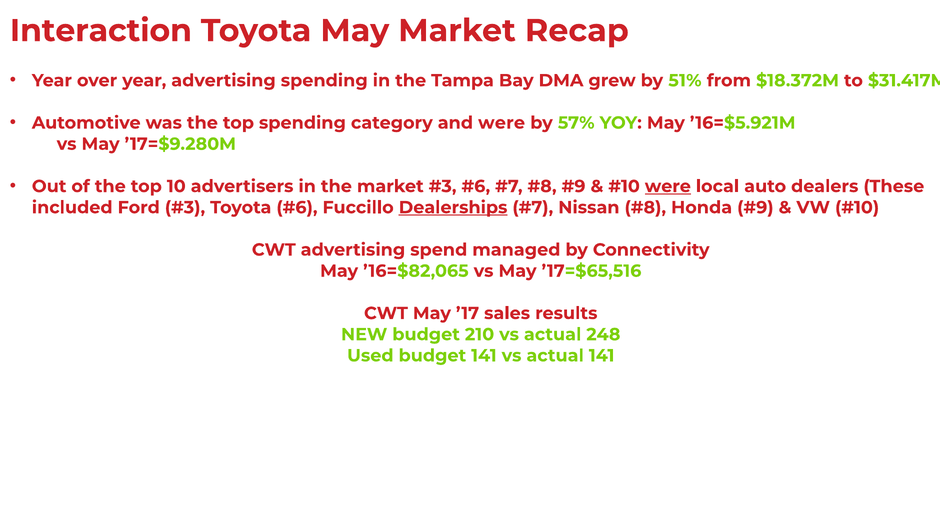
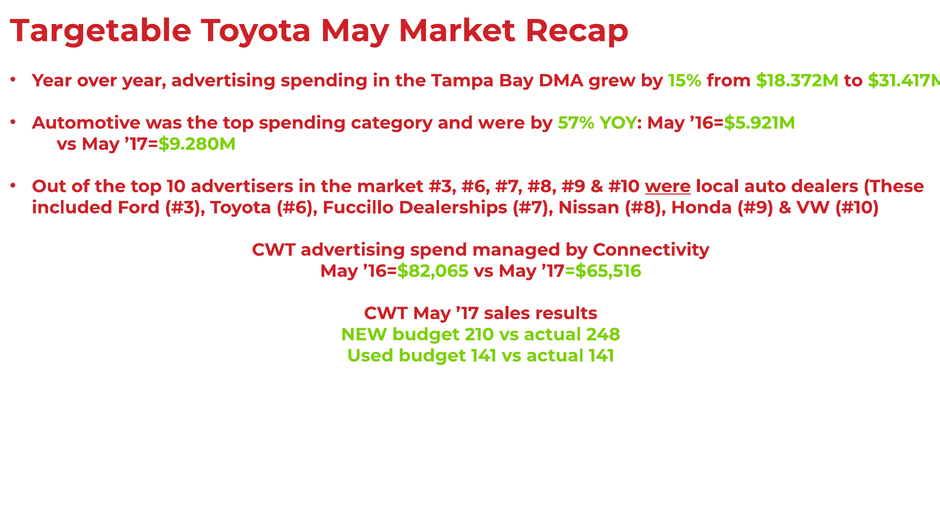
Interaction: Interaction -> Targetable (101, 31)
51%: 51% -> 15% (685, 81)
Dealerships underline: present -> none (453, 207)
